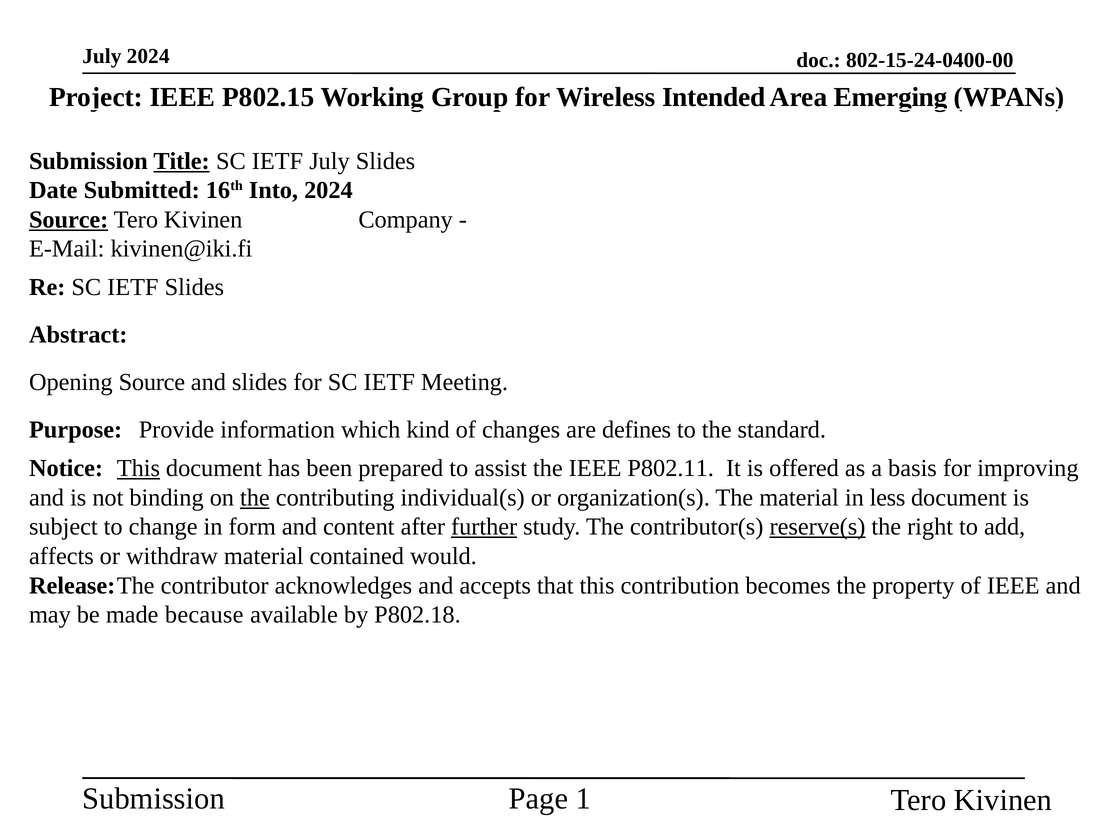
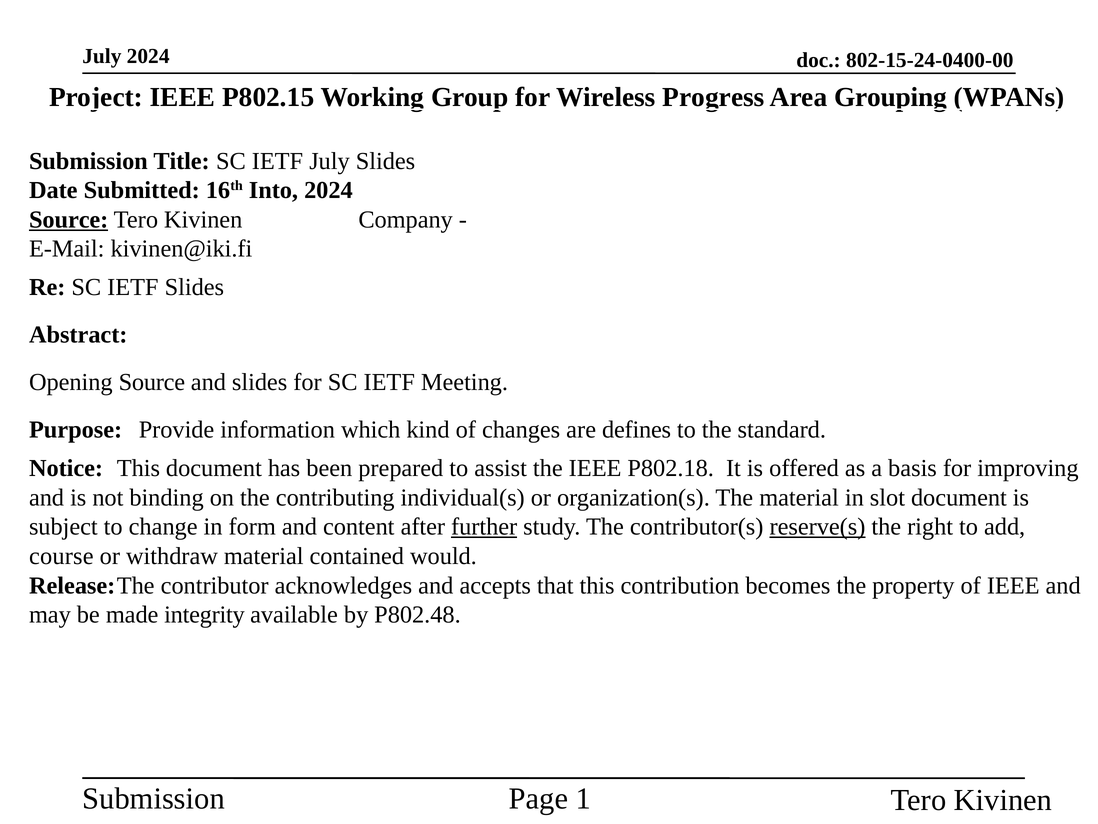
Intended: Intended -> Progress (714, 97)
Emerging: Emerging -> Grouping (891, 97)
Title underline: present -> none (182, 161)
This underline: present -> none (138, 468)
P802.11: P802.11 -> P802.18 (671, 468)
the underline: present -> none (255, 497)
less: less -> slot (887, 497)
affects: affects -> course (61, 556)
because: because -> integrity (204, 614)
P802.18: P802.18 -> P802.48 (417, 614)
